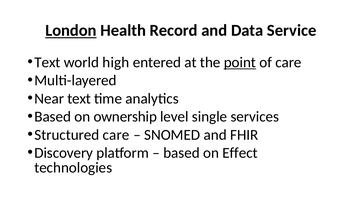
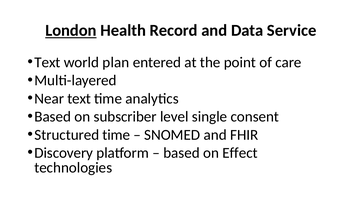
high: high -> plan (116, 62)
point underline: present -> none (240, 62)
ownership: ownership -> subscriber (125, 116)
services: services -> consent (255, 116)
Structured care: care -> time (116, 135)
